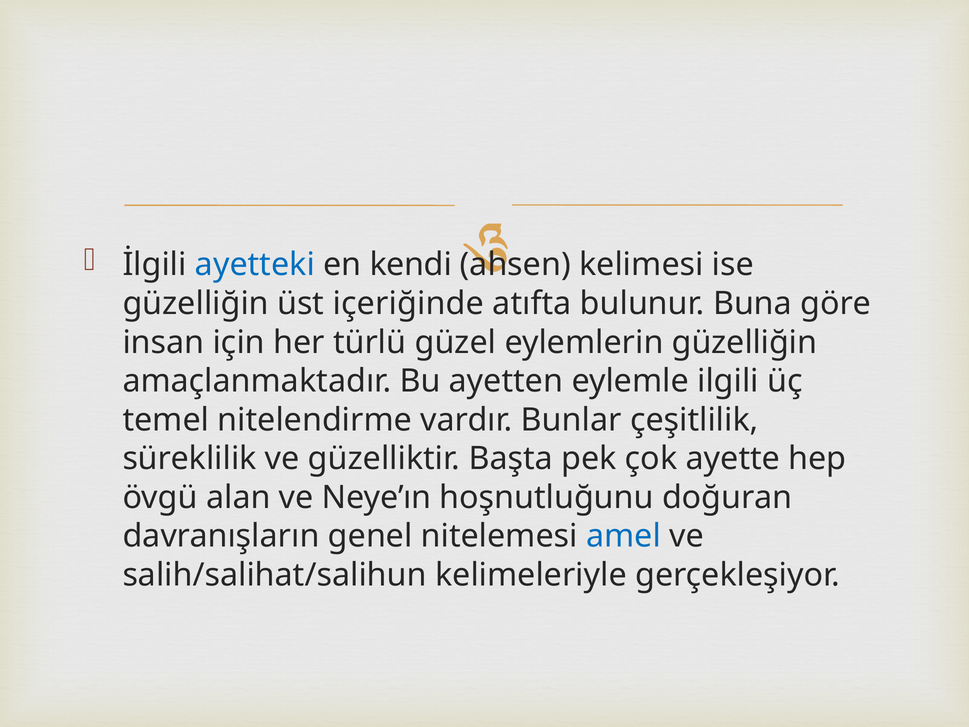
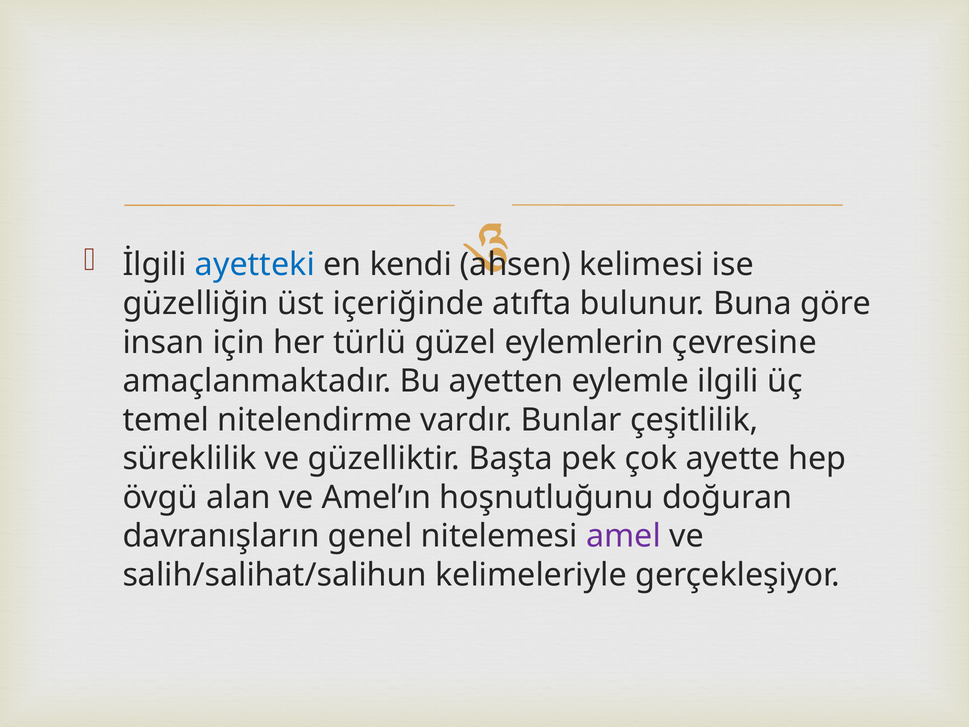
eylemlerin güzelliğin: güzelliğin -> çevresine (744, 342)
Neye’ın: Neye’ın -> Amel’ın (377, 497)
amel colour: blue -> purple (623, 536)
